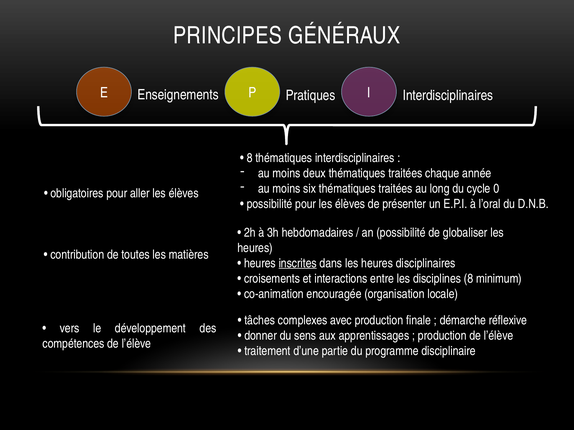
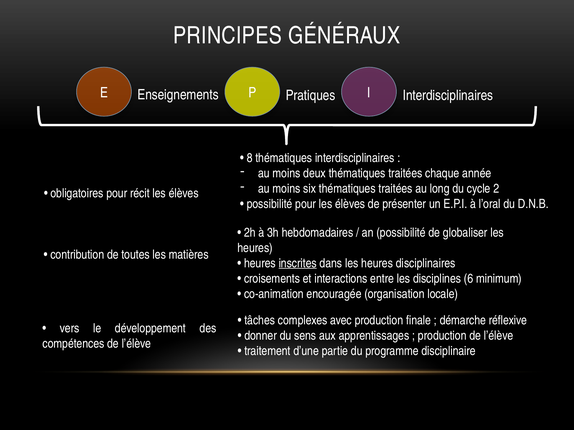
0: 0 -> 2 (496, 189)
aller: aller -> récit (140, 194)
disciplines 8: 8 -> 6 (469, 279)
